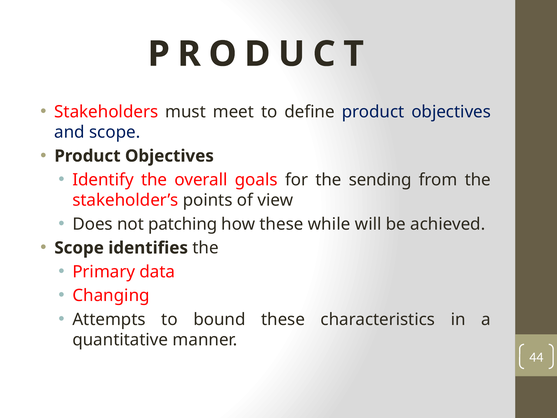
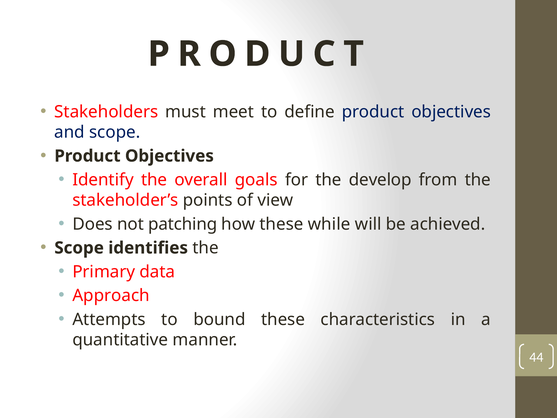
sending: sending -> develop (380, 180)
Changing: Changing -> Approach (111, 295)
